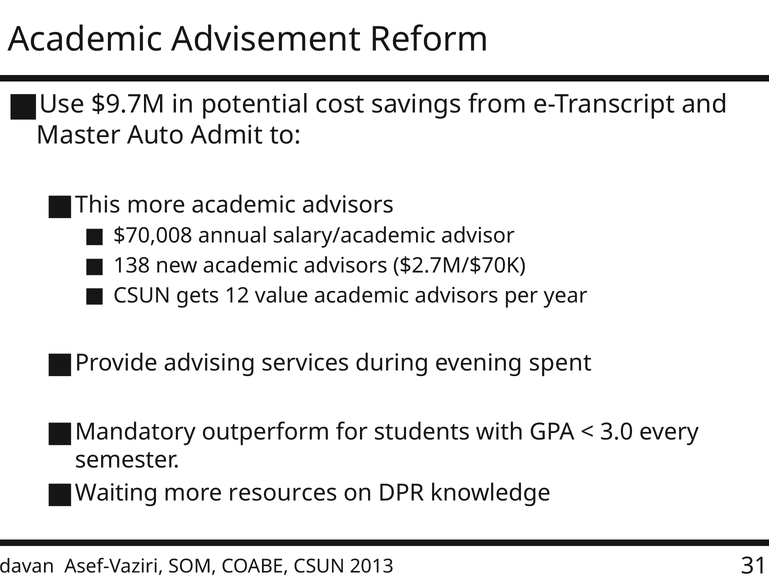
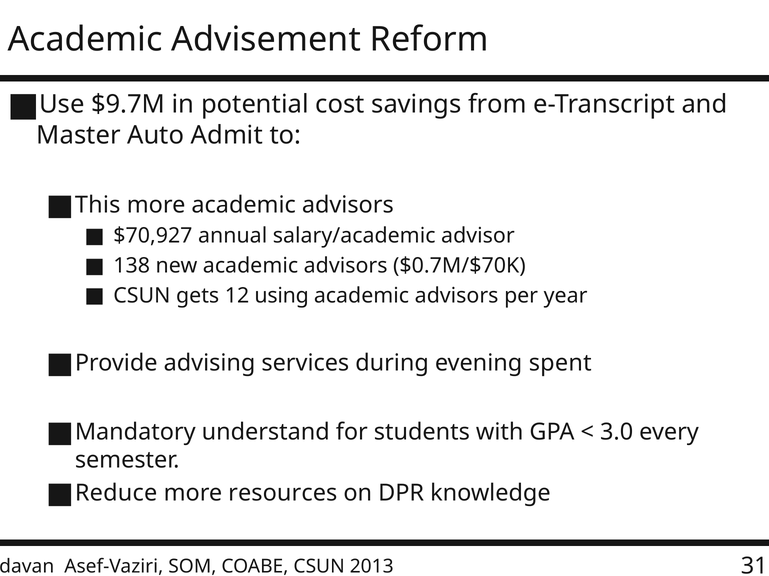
$70,008: $70,008 -> $70,927 (153, 236)
$2.7M/$70K: $2.7M/$70K -> $0.7M/$70K (459, 266)
value: value -> using (282, 296)
outperform: outperform -> understand (266, 432)
Waiting: Waiting -> Reduce (116, 494)
